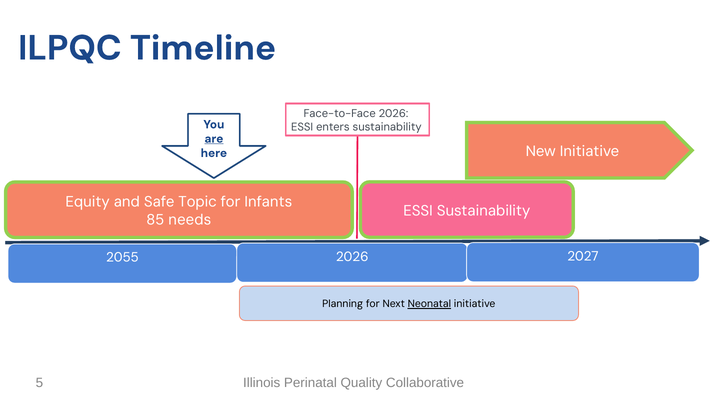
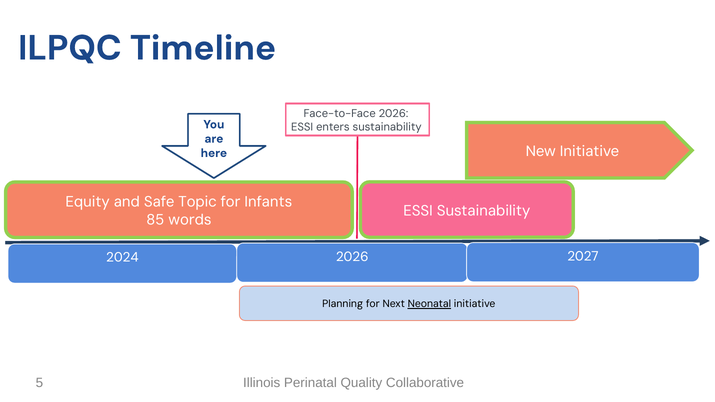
are underline: present -> none (214, 139)
needs: needs -> words (190, 220)
2055: 2055 -> 2024 (122, 258)
